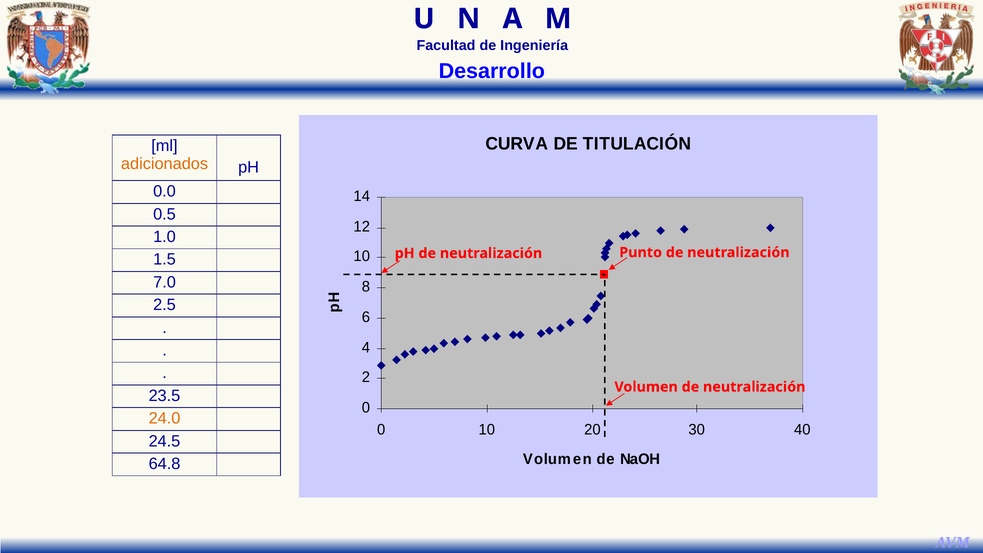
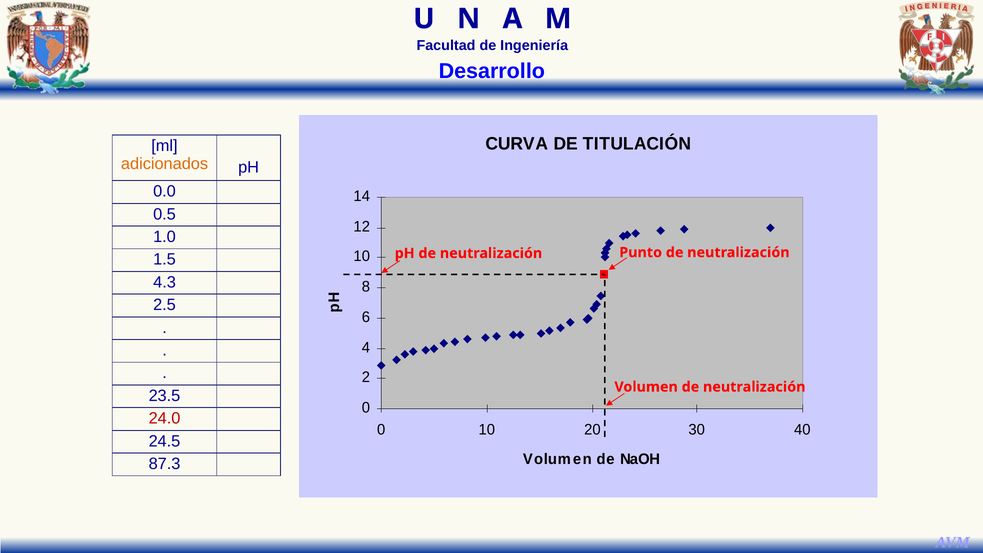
7.0: 7.0 -> 4.3 (165, 282)
24.0 colour: orange -> red (165, 418)
64.8: 64.8 -> 87.3 (165, 464)
